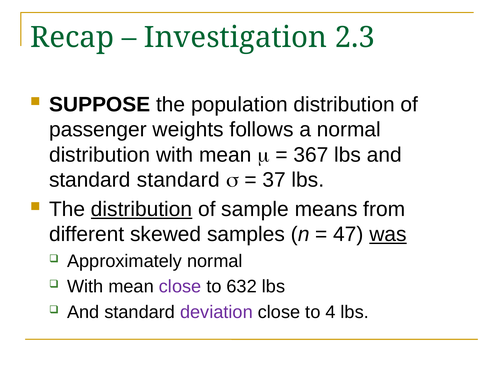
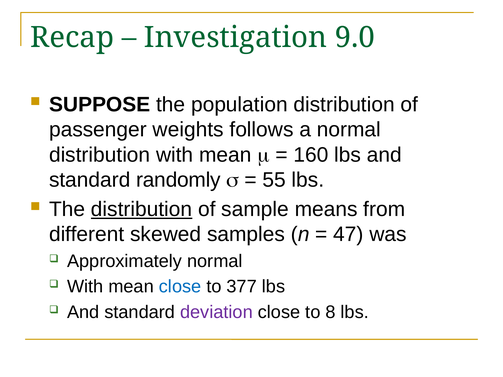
2.3: 2.3 -> 9.0 (355, 37)
367: 367 -> 160 (311, 155)
standard standard: standard -> randomly (178, 180)
37: 37 -> 55 (274, 180)
was underline: present -> none (388, 235)
close colour: purple -> blue (180, 287)
632: 632 -> 377 (242, 287)
4: 4 -> 8 (331, 312)
